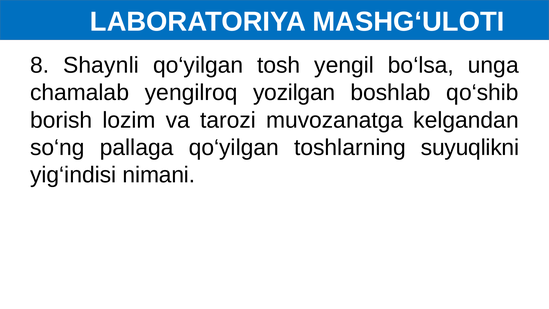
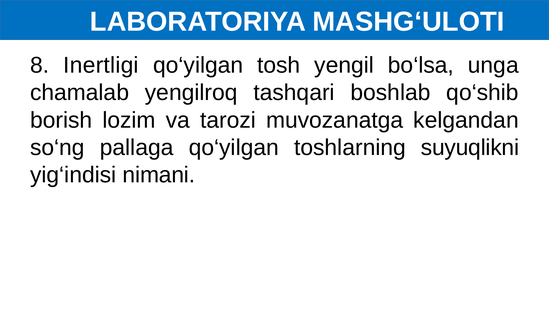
Shaynli: Shaynli -> Inertligi (101, 65)
yozilgan: yozilgan -> tashqari (294, 93)
